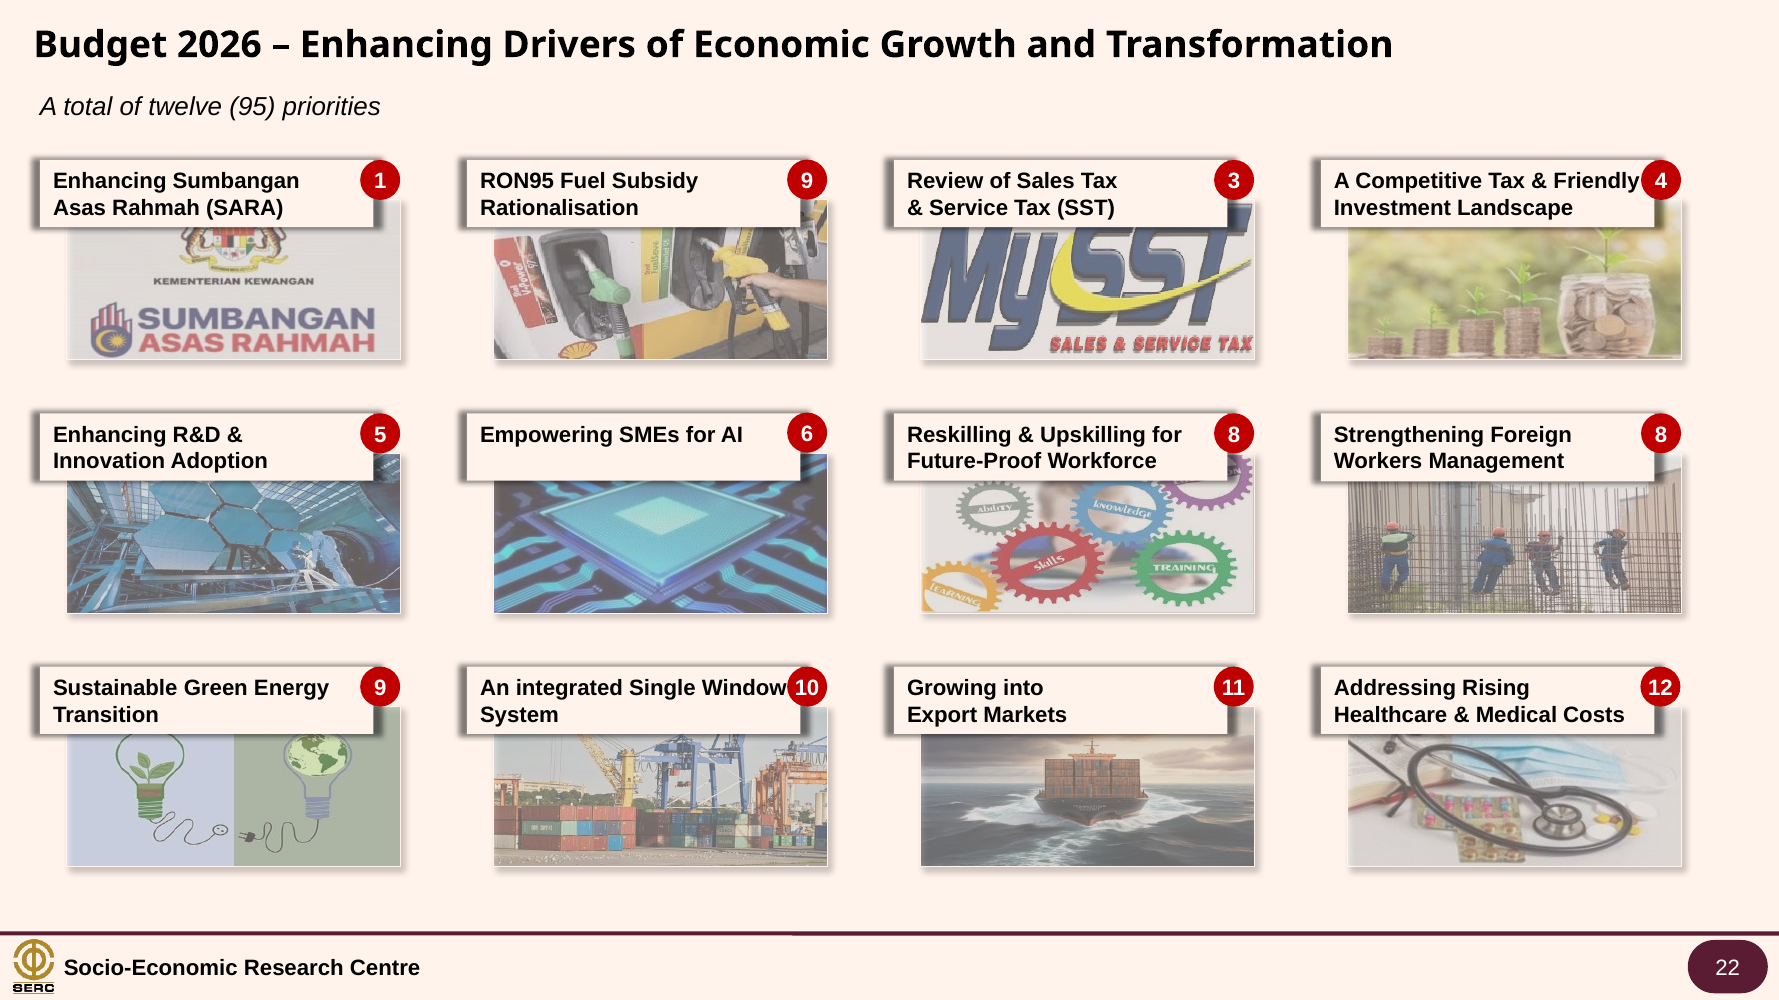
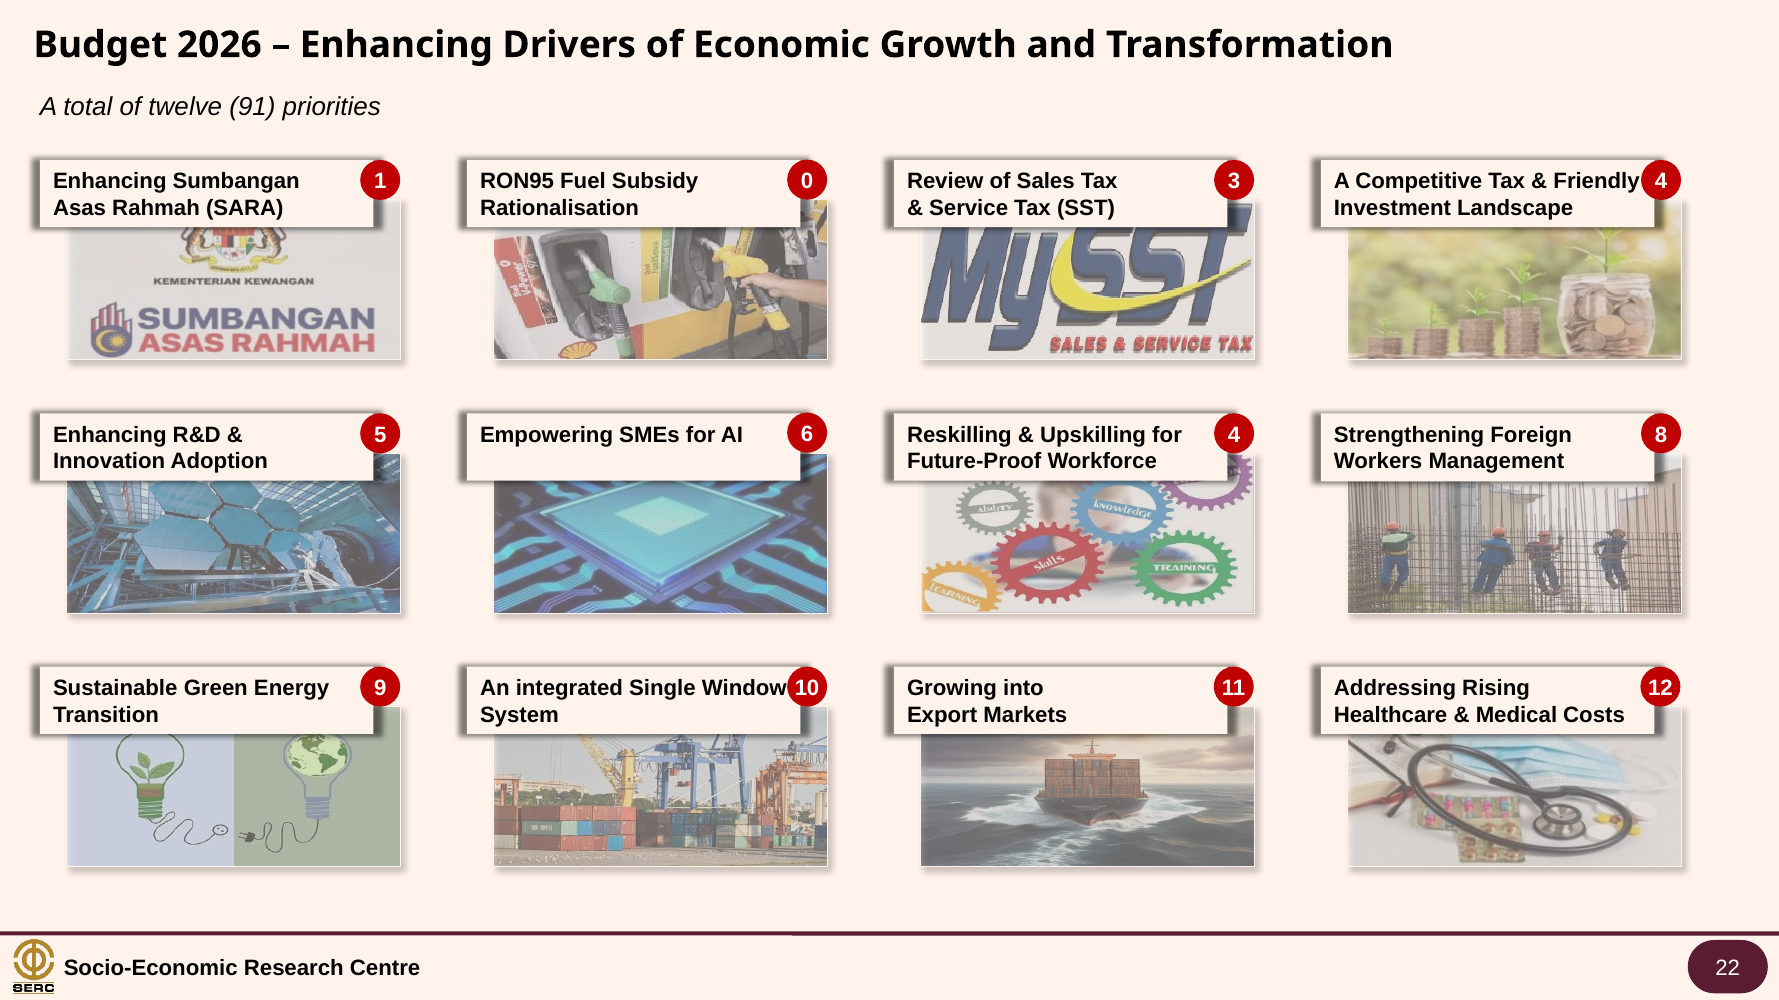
95: 95 -> 91 (252, 107)
1 9: 9 -> 0 (807, 181)
6 8: 8 -> 4 (1234, 435)
